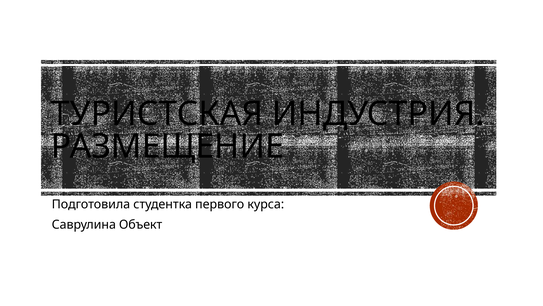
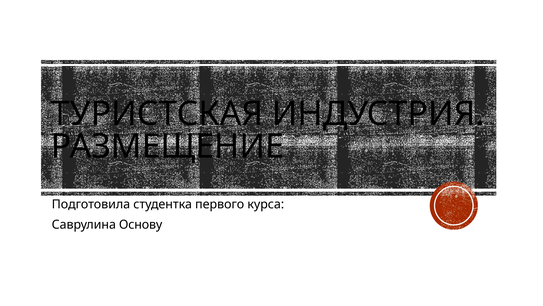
Объект: Объект -> Основу (141, 224)
